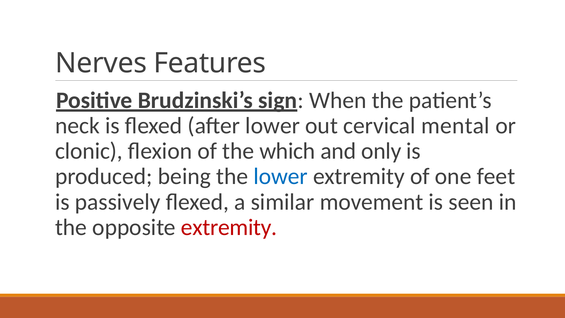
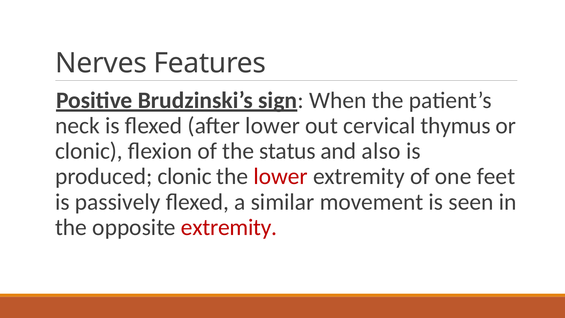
mental: mental -> thymus (456, 126)
which: which -> status (287, 151)
only: only -> also (381, 151)
produced being: being -> clonic (185, 176)
lower colour: blue -> red (281, 176)
